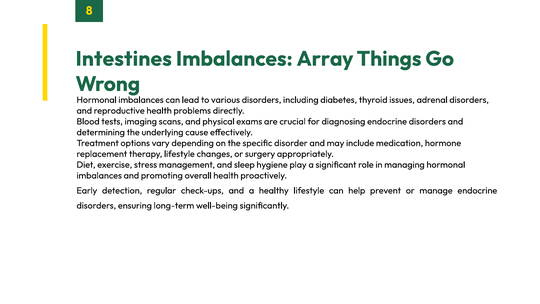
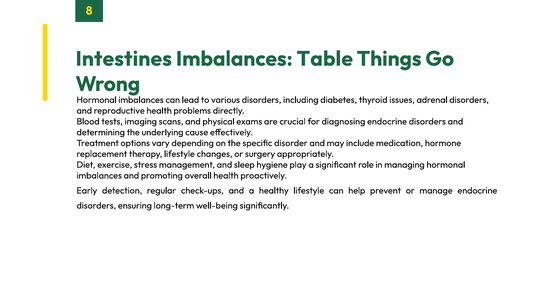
Array: Array -> Table (325, 59)
